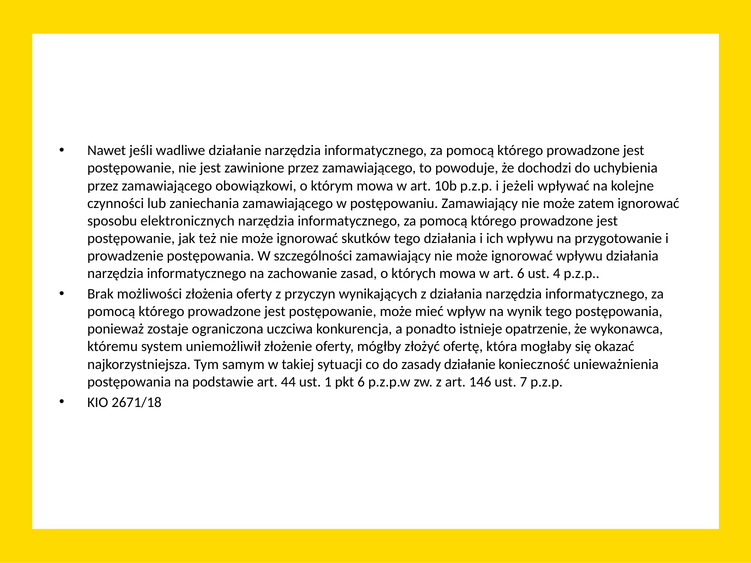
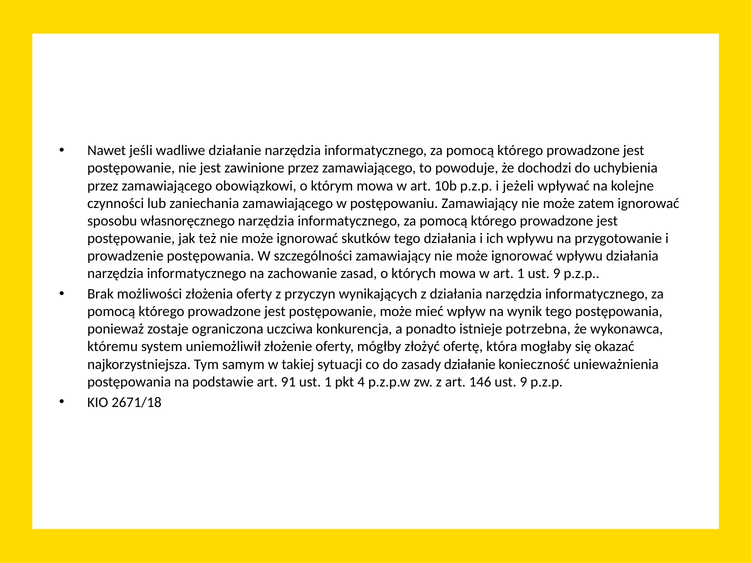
elektronicznych: elektronicznych -> własnoręcznego (188, 221)
art 6: 6 -> 1 (521, 274)
4: 4 -> 9 (557, 274)
opatrzenie: opatrzenie -> potrzebna (538, 329)
44: 44 -> 91 (288, 382)
pkt 6: 6 -> 4 (361, 382)
146 ust 7: 7 -> 9 (523, 382)
